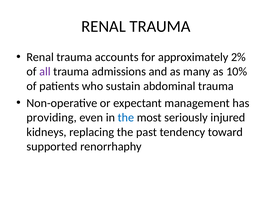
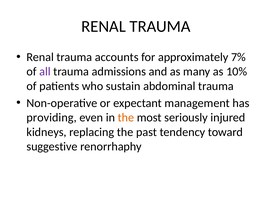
2%: 2% -> 7% (238, 57)
the colour: blue -> orange (126, 118)
supported: supported -> suggestive (52, 147)
